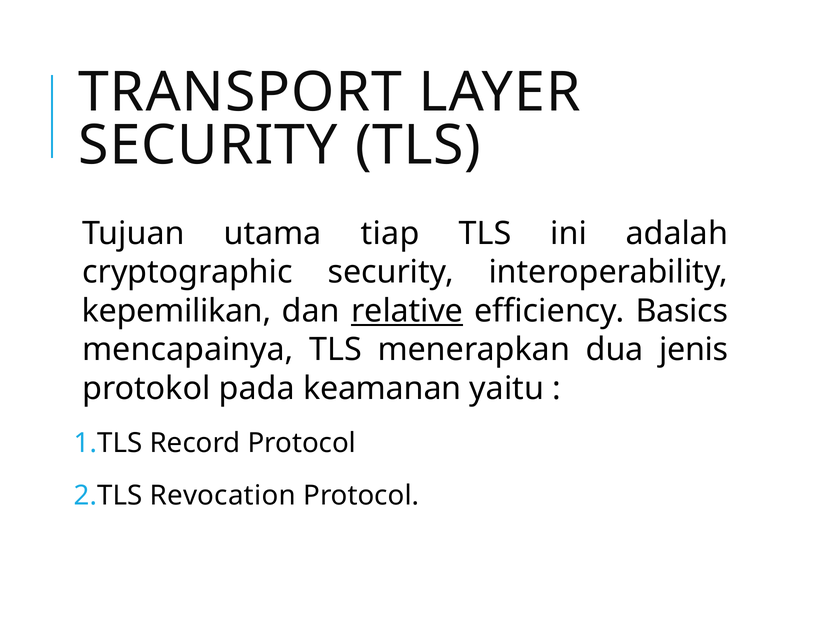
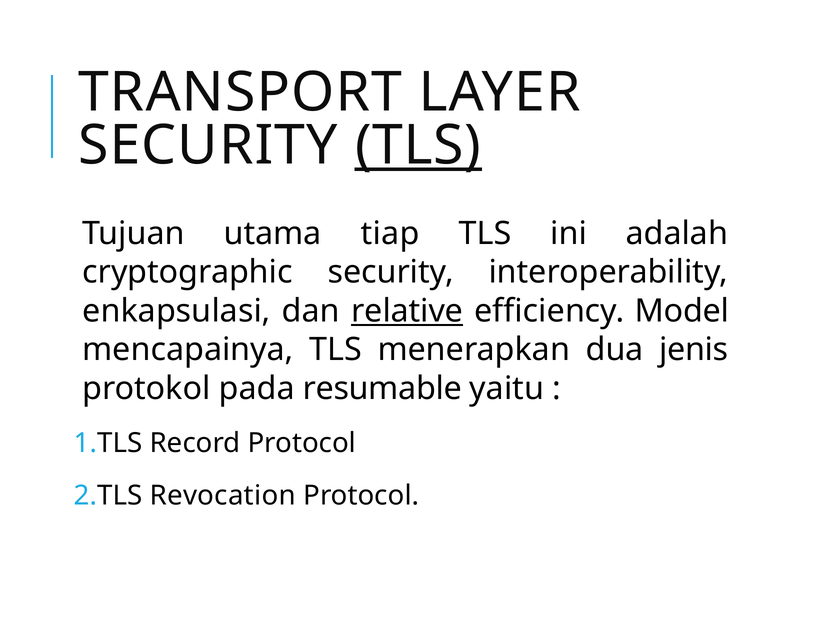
TLS underline: none -> present (418, 146)
kepemilikan: kepemilikan -> enkapsulasi (176, 311)
Basics: Basics -> Model (682, 311)
keamanan: keamanan -> resumable (382, 389)
